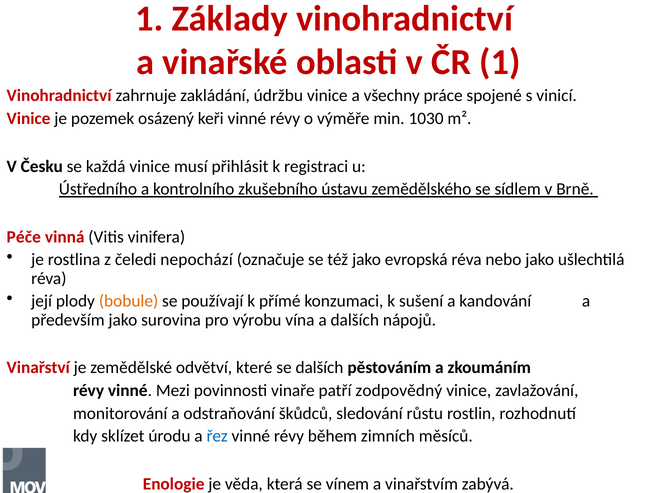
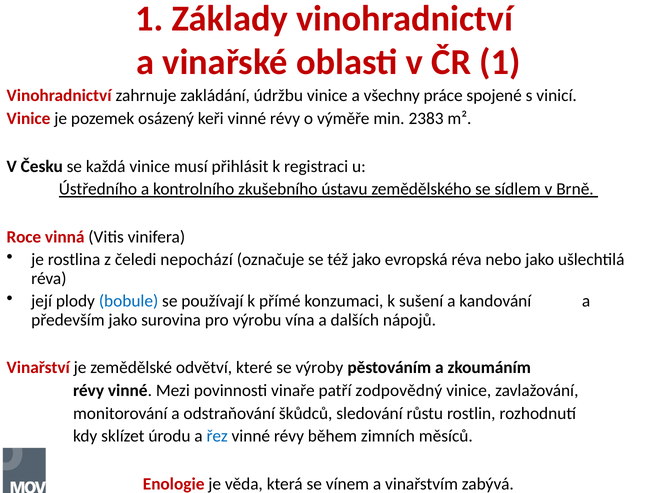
1030: 1030 -> 2383 (426, 119)
Péče: Péče -> Roce (24, 237)
bobule colour: orange -> blue (129, 301)
se dalších: dalších -> výroby (319, 368)
